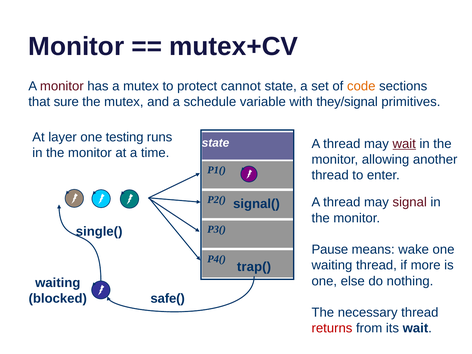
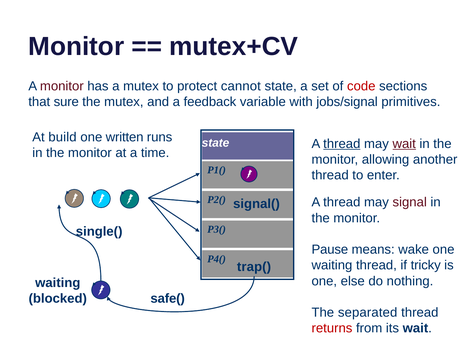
code colour: orange -> red (361, 86)
schedule: schedule -> feedback (210, 102)
they/signal: they/signal -> jobs/signal (347, 102)
layer: layer -> build (62, 137)
testing: testing -> written (125, 137)
thread underline: none -> present (342, 144)
more: more -> tricky (426, 265)
necessary: necessary -> separated (368, 313)
